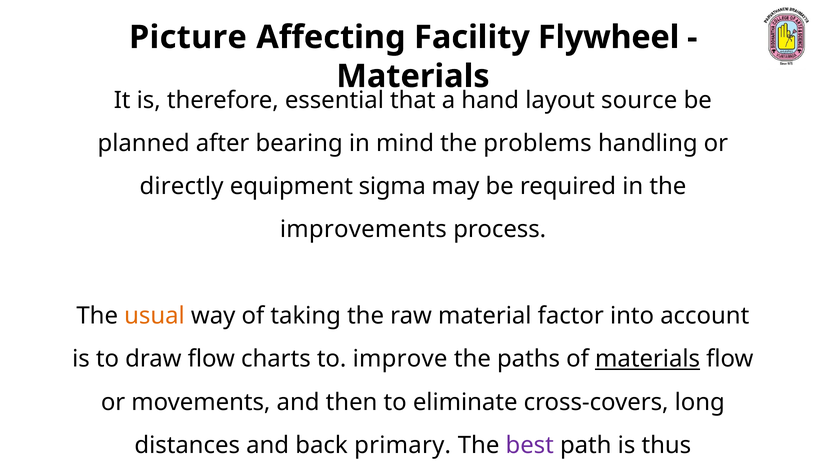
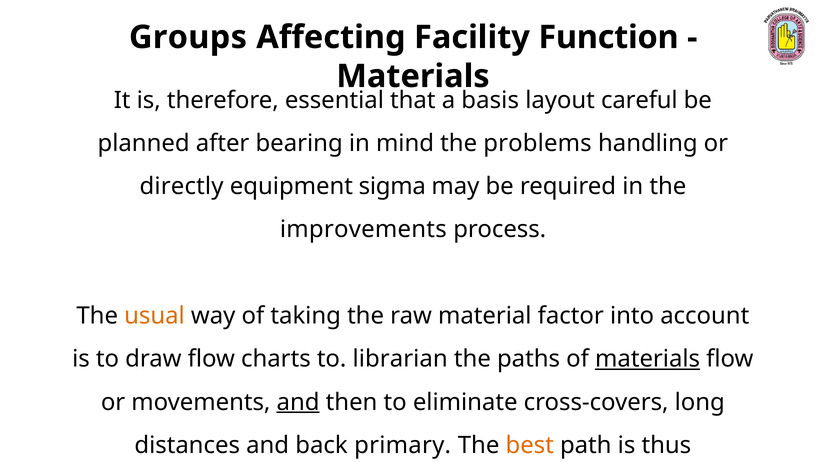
Picture: Picture -> Groups (188, 37)
Flywheel: Flywheel -> Function (609, 37)
hand: hand -> basis (490, 100)
source: source -> careful (639, 100)
improve: improve -> librarian (400, 359)
and underline: none -> present (298, 402)
best colour: purple -> orange (530, 445)
